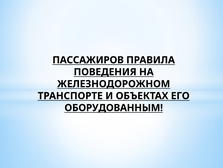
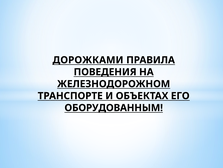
ПАССАЖИРОВ: ПАССАЖИРОВ -> ДОРОЖКАМИ (88, 60)
